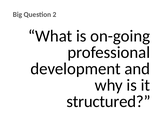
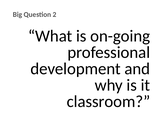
structured: structured -> classroom (108, 101)
